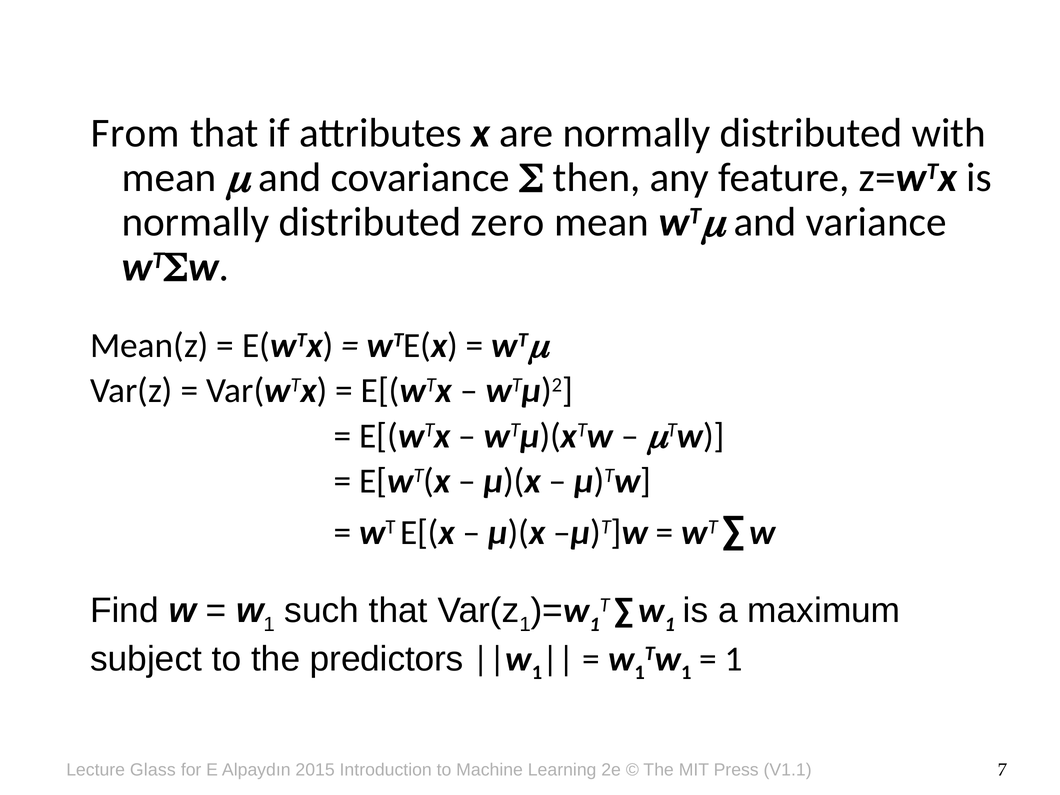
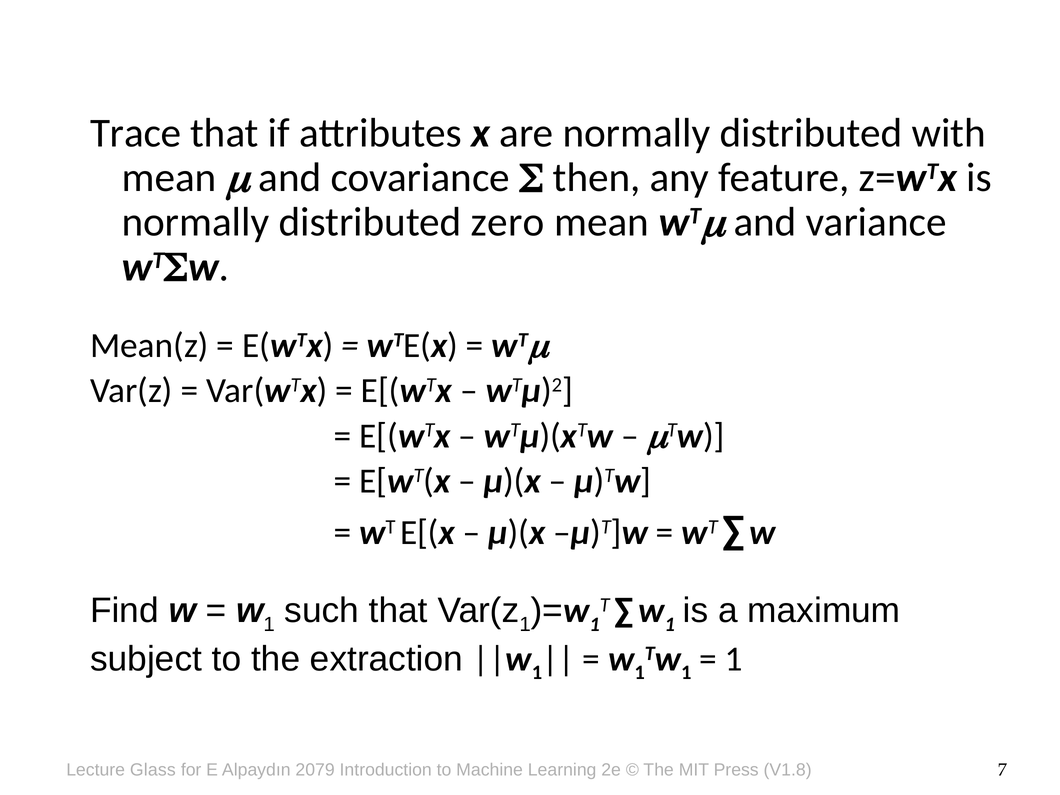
From: From -> Trace (136, 133)
predictors: predictors -> extraction (387, 659)
2015: 2015 -> 2079 (315, 770)
V1.1: V1.1 -> V1.8 (788, 770)
